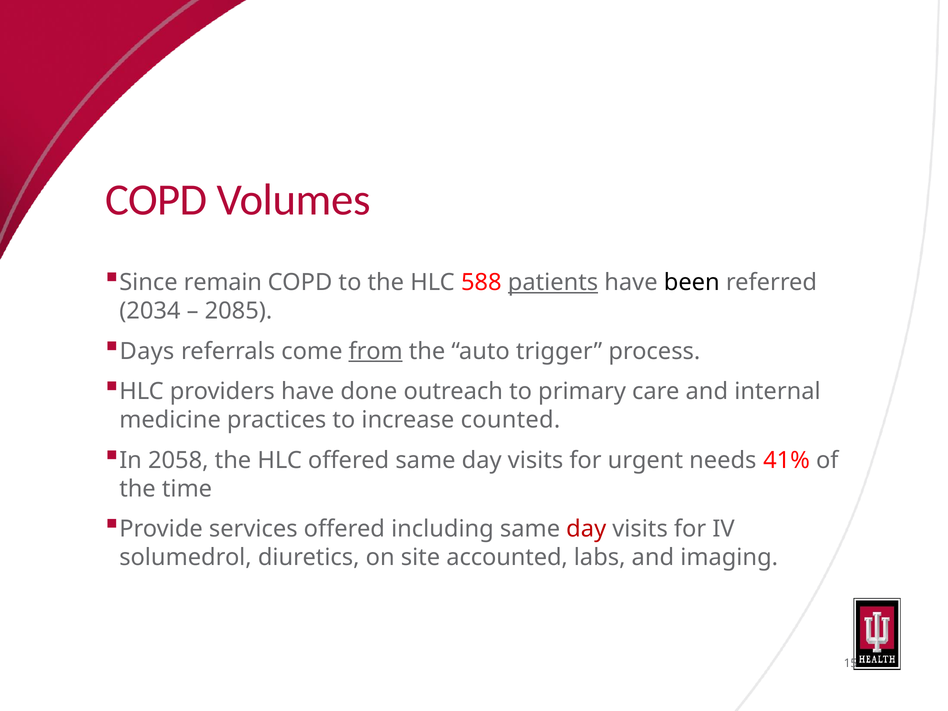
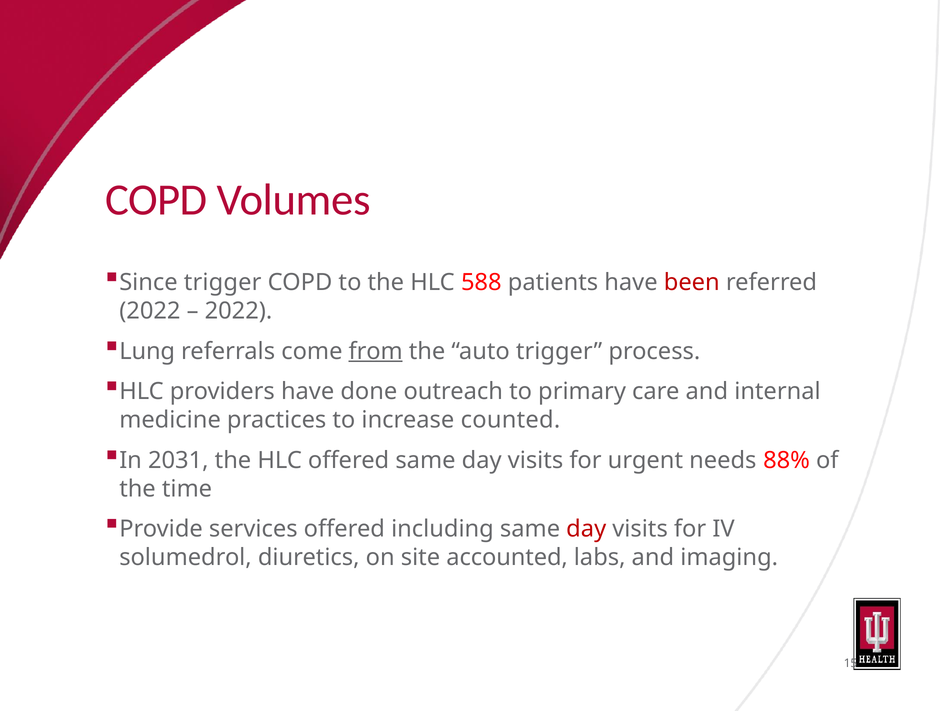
Since remain: remain -> trigger (223, 282)
patients underline: present -> none (553, 282)
been colour: black -> red (692, 282)
2034: 2034 -> 2022 (150, 311)
2085: 2085 -> 2022 (238, 311)
Days: Days -> Lung (147, 351)
2058: 2058 -> 2031 (178, 460)
41%: 41% -> 88% (787, 460)
